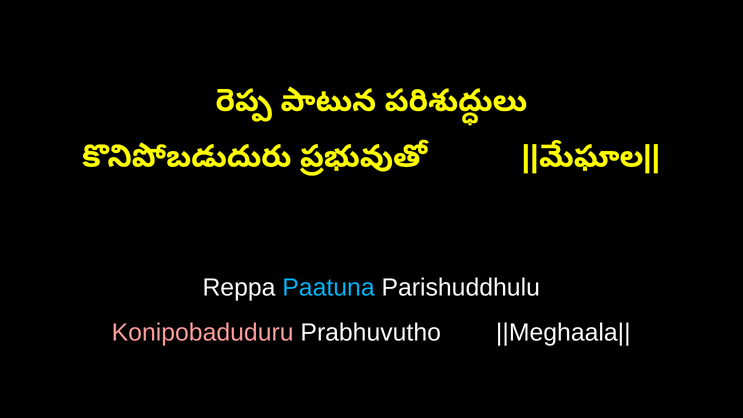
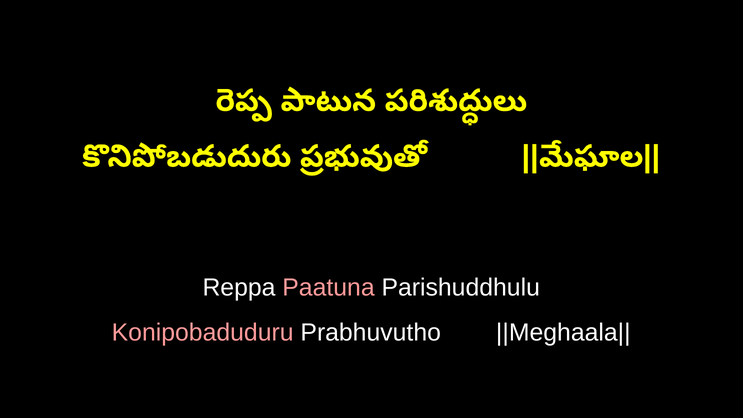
Paatuna colour: light blue -> pink (329, 288)
